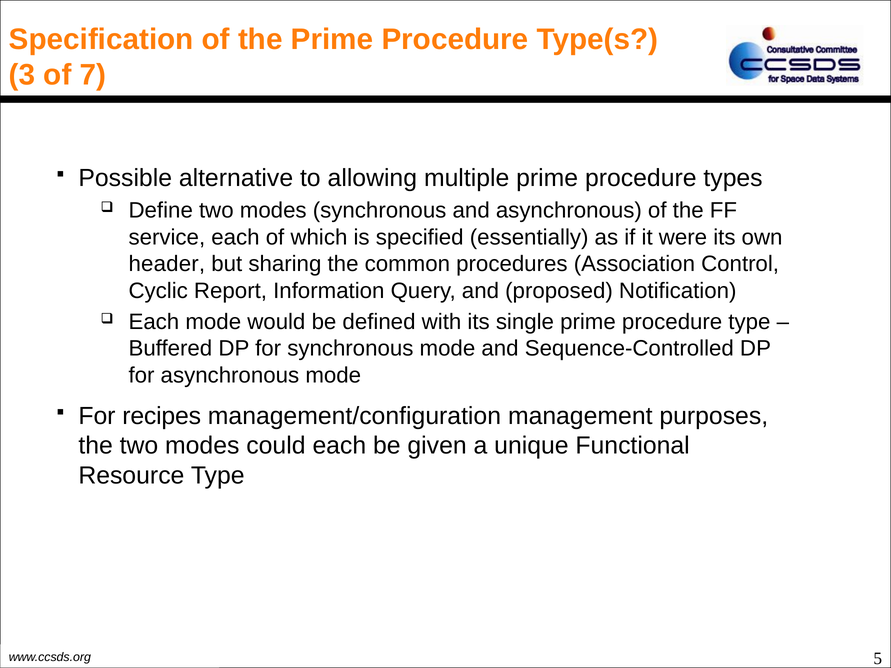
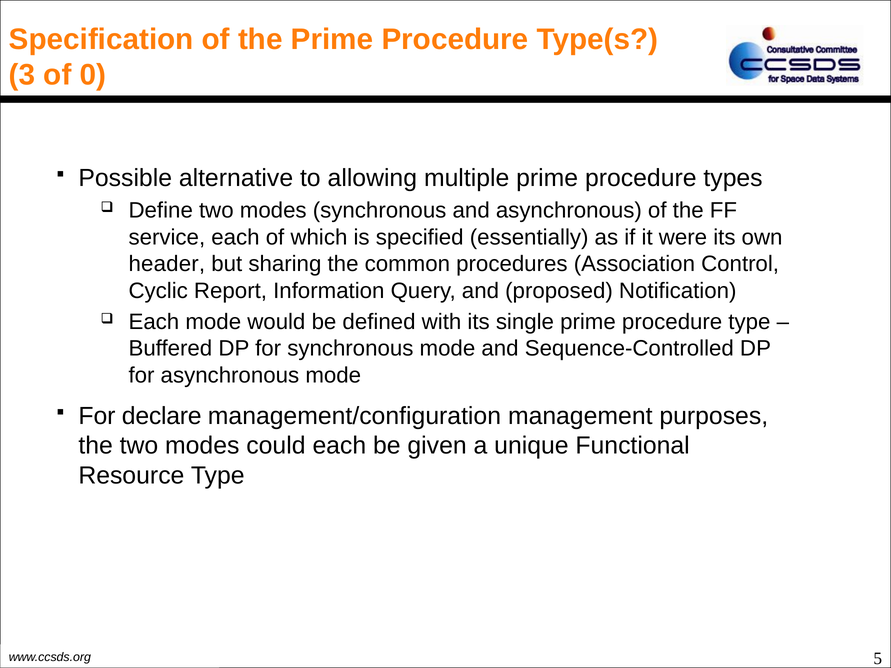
7: 7 -> 0 (93, 75)
recipes: recipes -> declare (162, 416)
